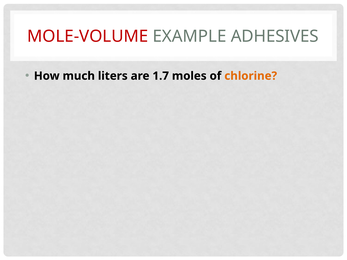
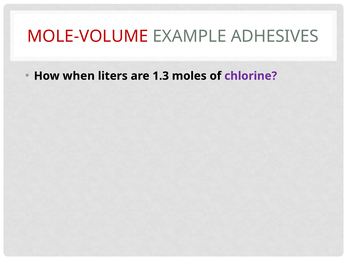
much: much -> when (79, 76)
1.7: 1.7 -> 1.3 (161, 76)
chlorine colour: orange -> purple (251, 76)
